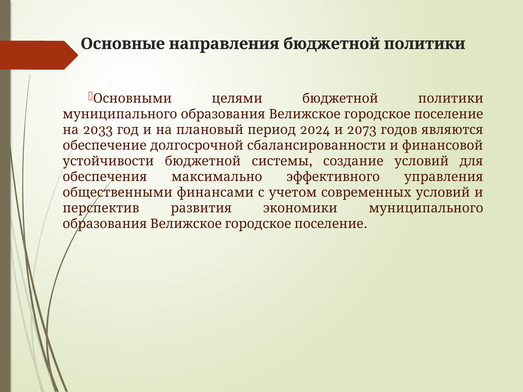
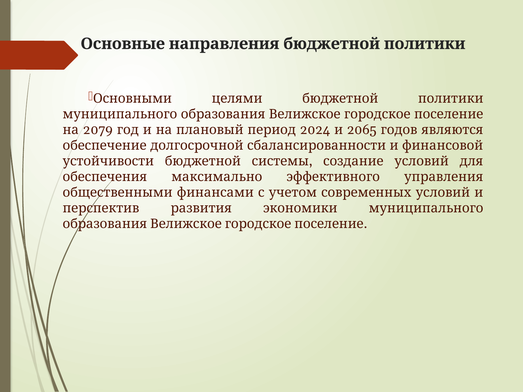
2033: 2033 -> 2079 (98, 130)
2073: 2073 -> 2065 (362, 130)
